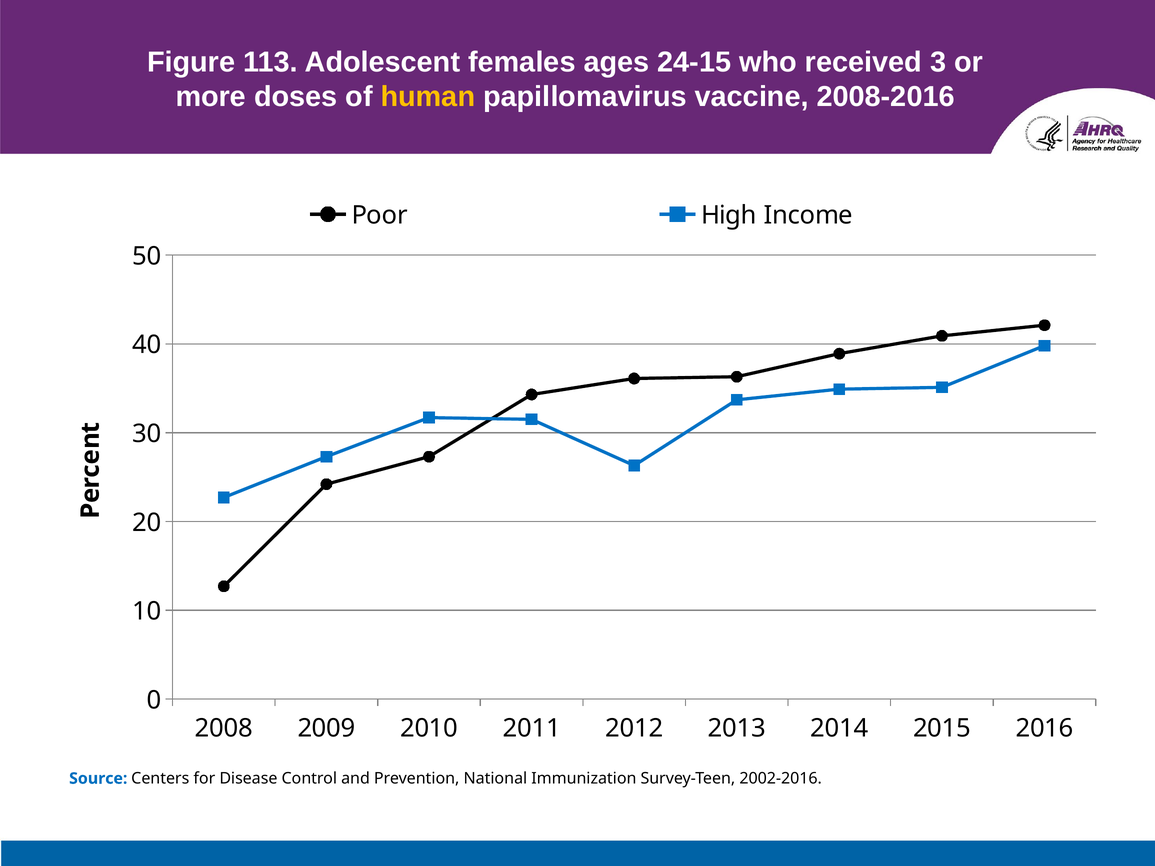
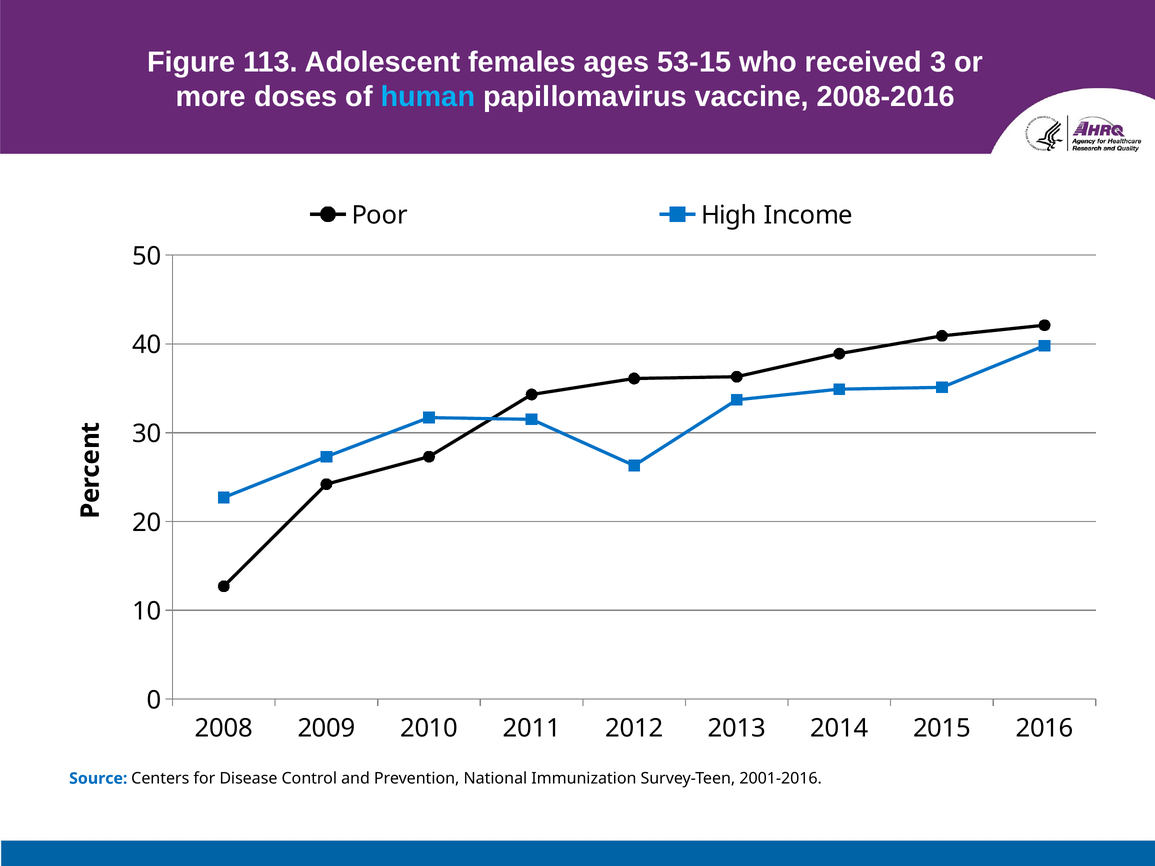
24-15: 24-15 -> 53-15 (694, 62)
human colour: yellow -> light blue (428, 97)
2002-2016: 2002-2016 -> 2001-2016 (781, 779)
